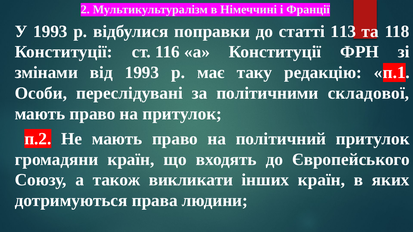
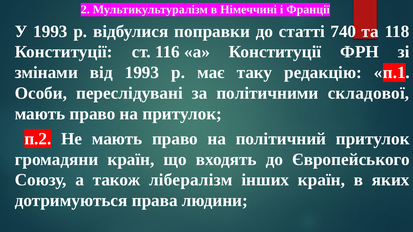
113: 113 -> 740 (343, 31)
викликати: викликати -> лібералізм (191, 180)
